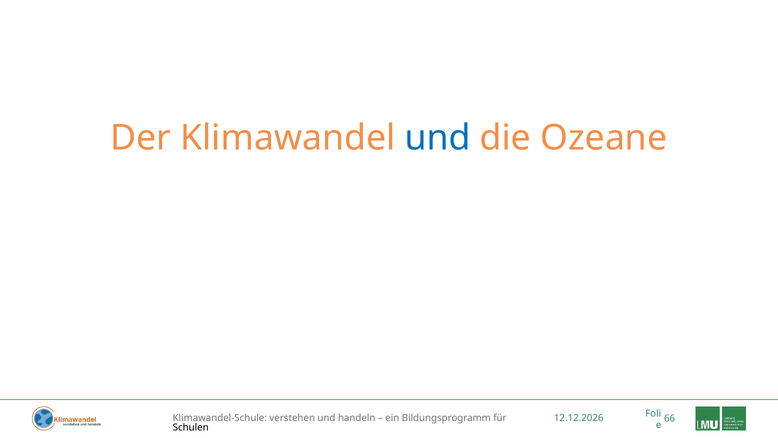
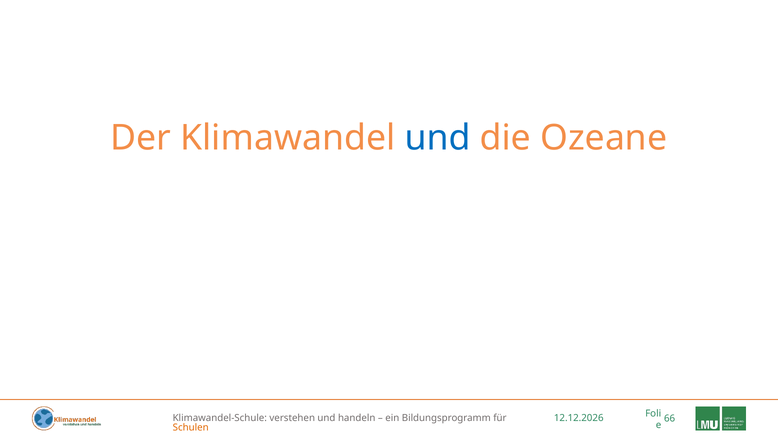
Schulen colour: black -> orange (191, 427)
